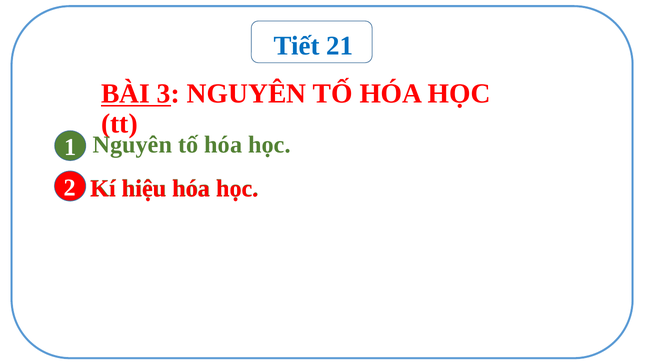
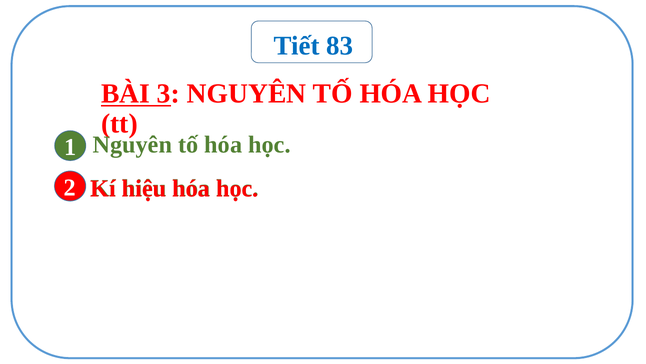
21: 21 -> 83 (340, 46)
